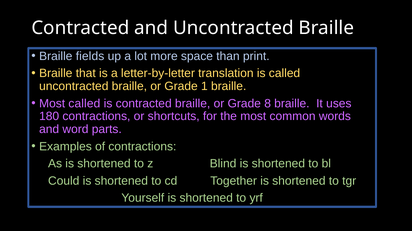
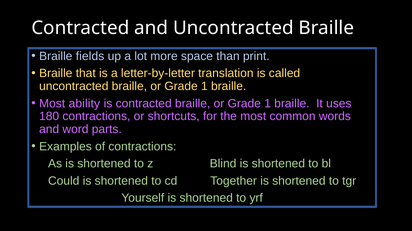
Most called: called -> ability (84, 104)
8: 8 -> 1 (268, 104)
